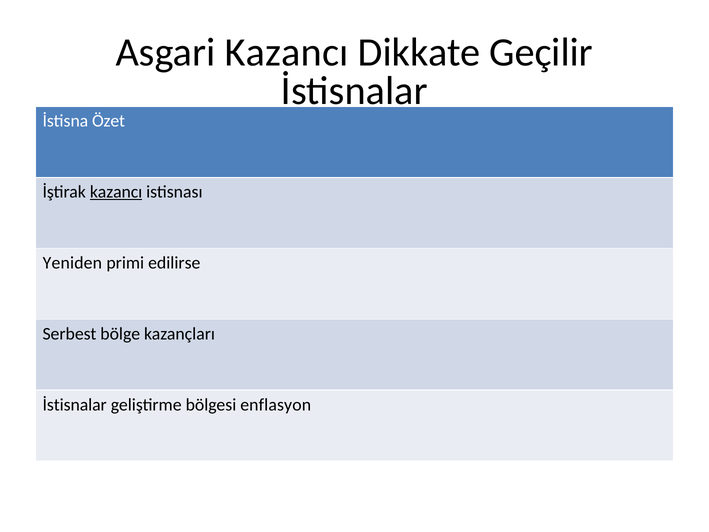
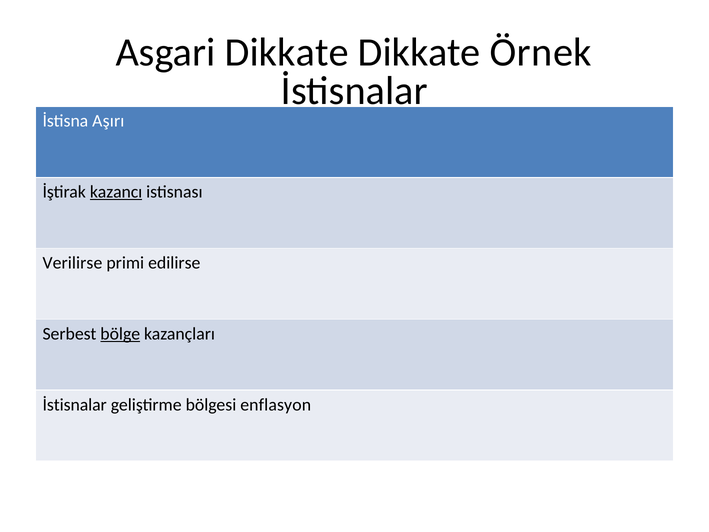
Asgari Kazancı: Kazancı -> Dikkate (287, 52)
Geçilir: Geçilir -> Örnek (541, 52)
Özet: Özet -> Aşırı (108, 121)
Yeniden: Yeniden -> Verilirse (72, 263)
bölge underline: none -> present (120, 334)
